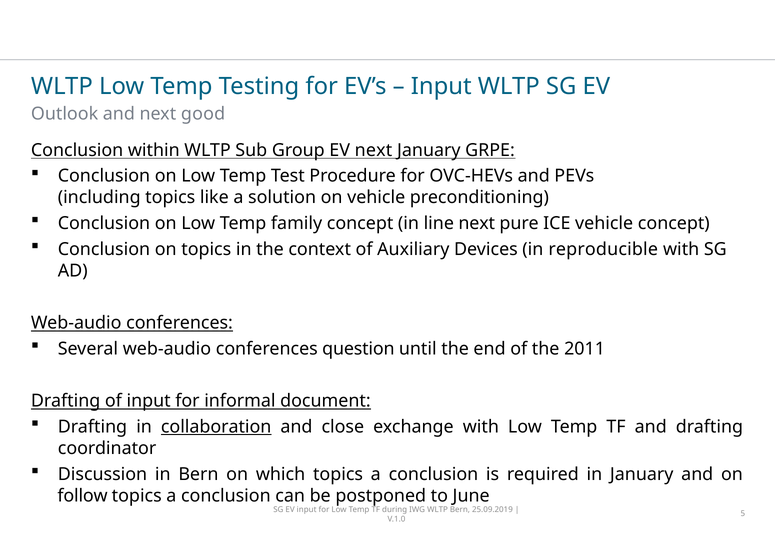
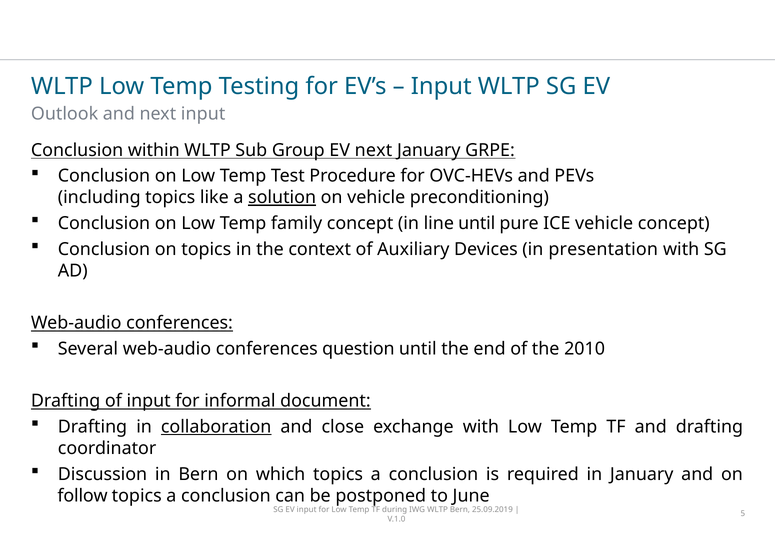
next good: good -> input (203, 114)
solution underline: none -> present (282, 197)
line next: next -> until (477, 223)
reproducible: reproducible -> presentation (603, 249)
2011: 2011 -> 2010 (585, 349)
